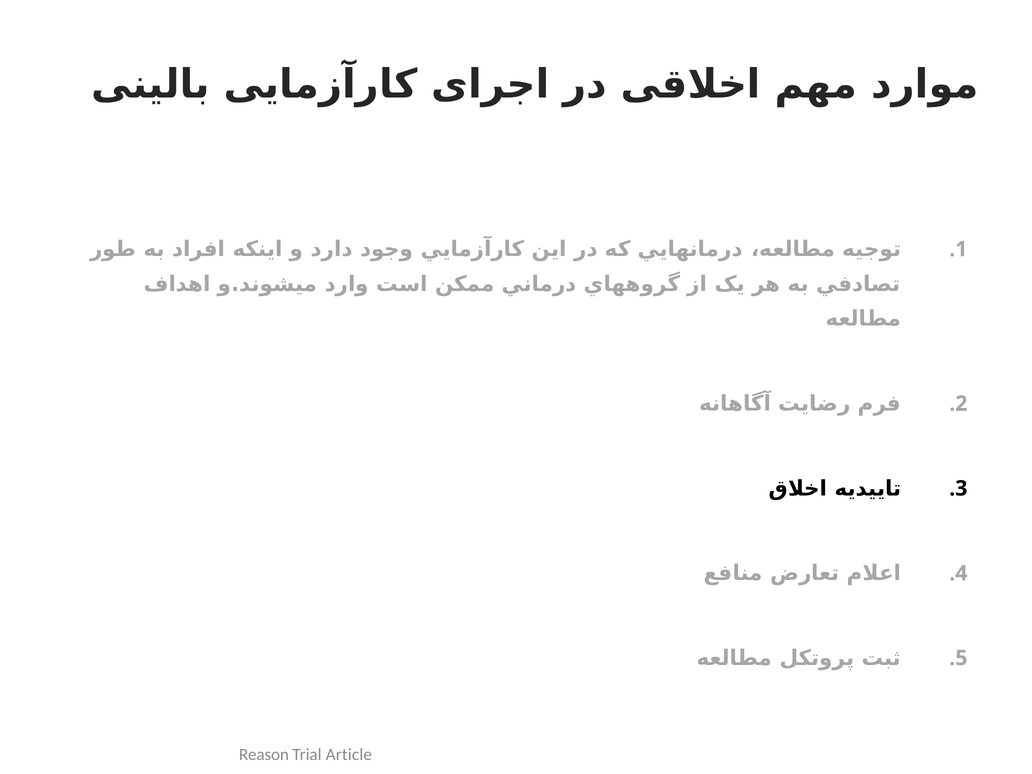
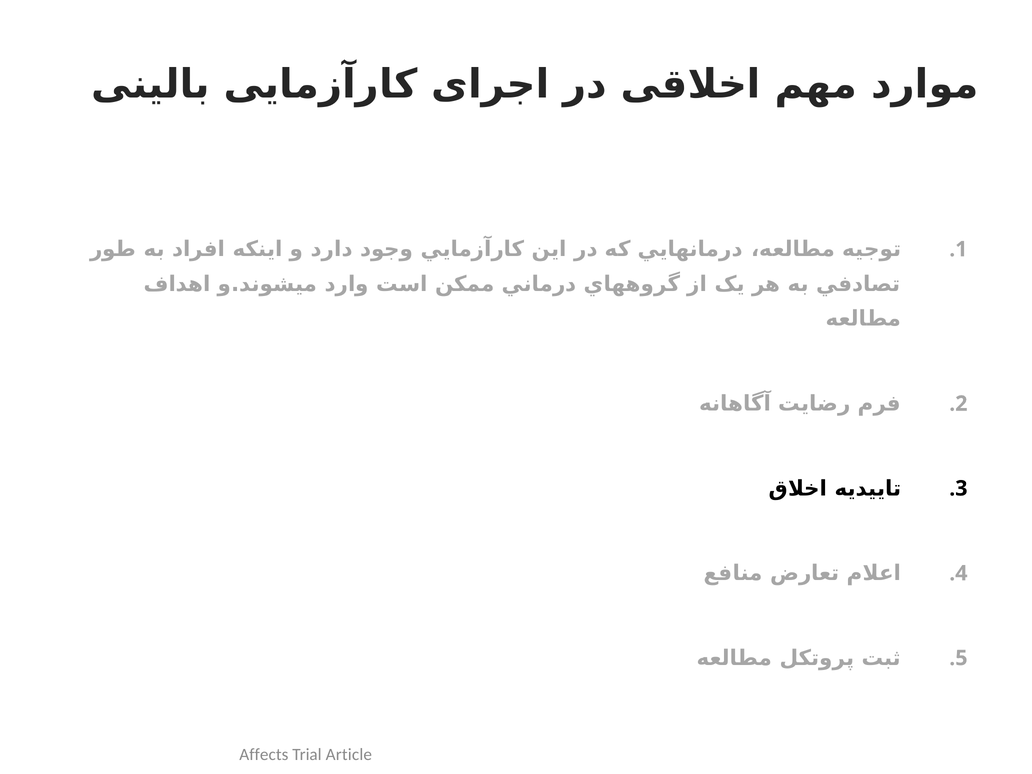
Reason: Reason -> Affects (264, 755)
